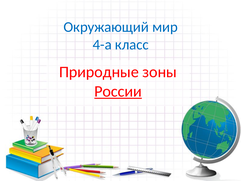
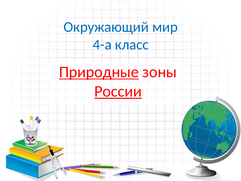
Природные underline: none -> present (99, 72)
